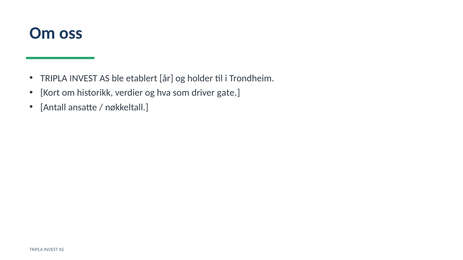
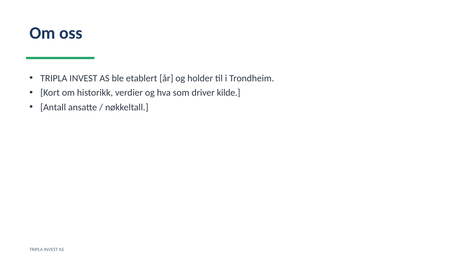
gate: gate -> kilde (229, 93)
